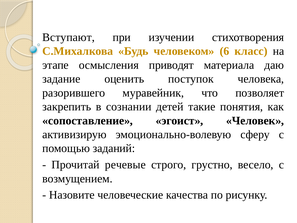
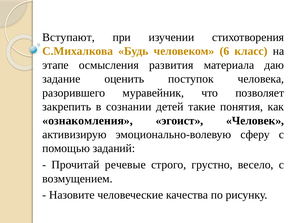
приводят: приводят -> развития (171, 65)
сопоставление: сопоставление -> ознакомления (88, 120)
